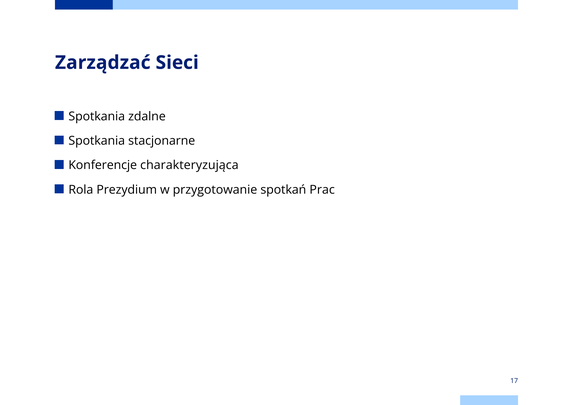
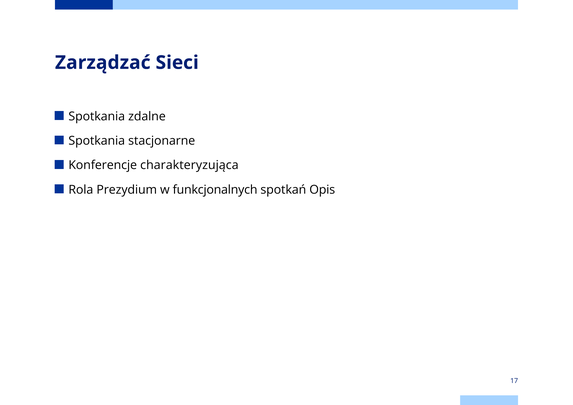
przygotowanie: przygotowanie -> funkcjonalnych (215, 190)
Prac: Prac -> Opis (322, 190)
